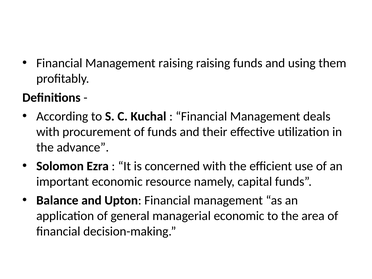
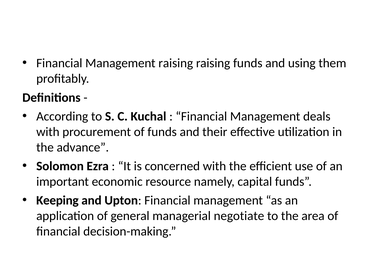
Balance: Balance -> Keeping (57, 200)
managerial economic: economic -> negotiate (239, 216)
